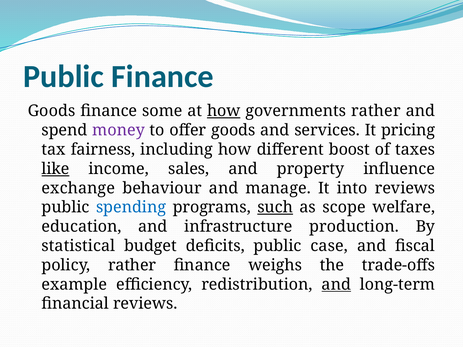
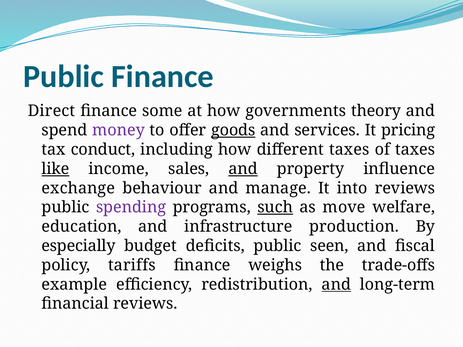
Goods: Goods -> Direct (51, 111)
how underline: present -> none (224, 111)
governments rather: rather -> theory (376, 111)
goods underline: none -> present (233, 130)
fairness: fairness -> conduct (103, 150)
different boost: boost -> taxes (349, 150)
and underline: none -> present (243, 169)
spending colour: blue -> purple (131, 207)
scope: scope -> move (344, 207)
statistical: statistical -> especially (78, 246)
case: case -> seen (329, 246)
policy rather: rather -> tariffs (132, 265)
